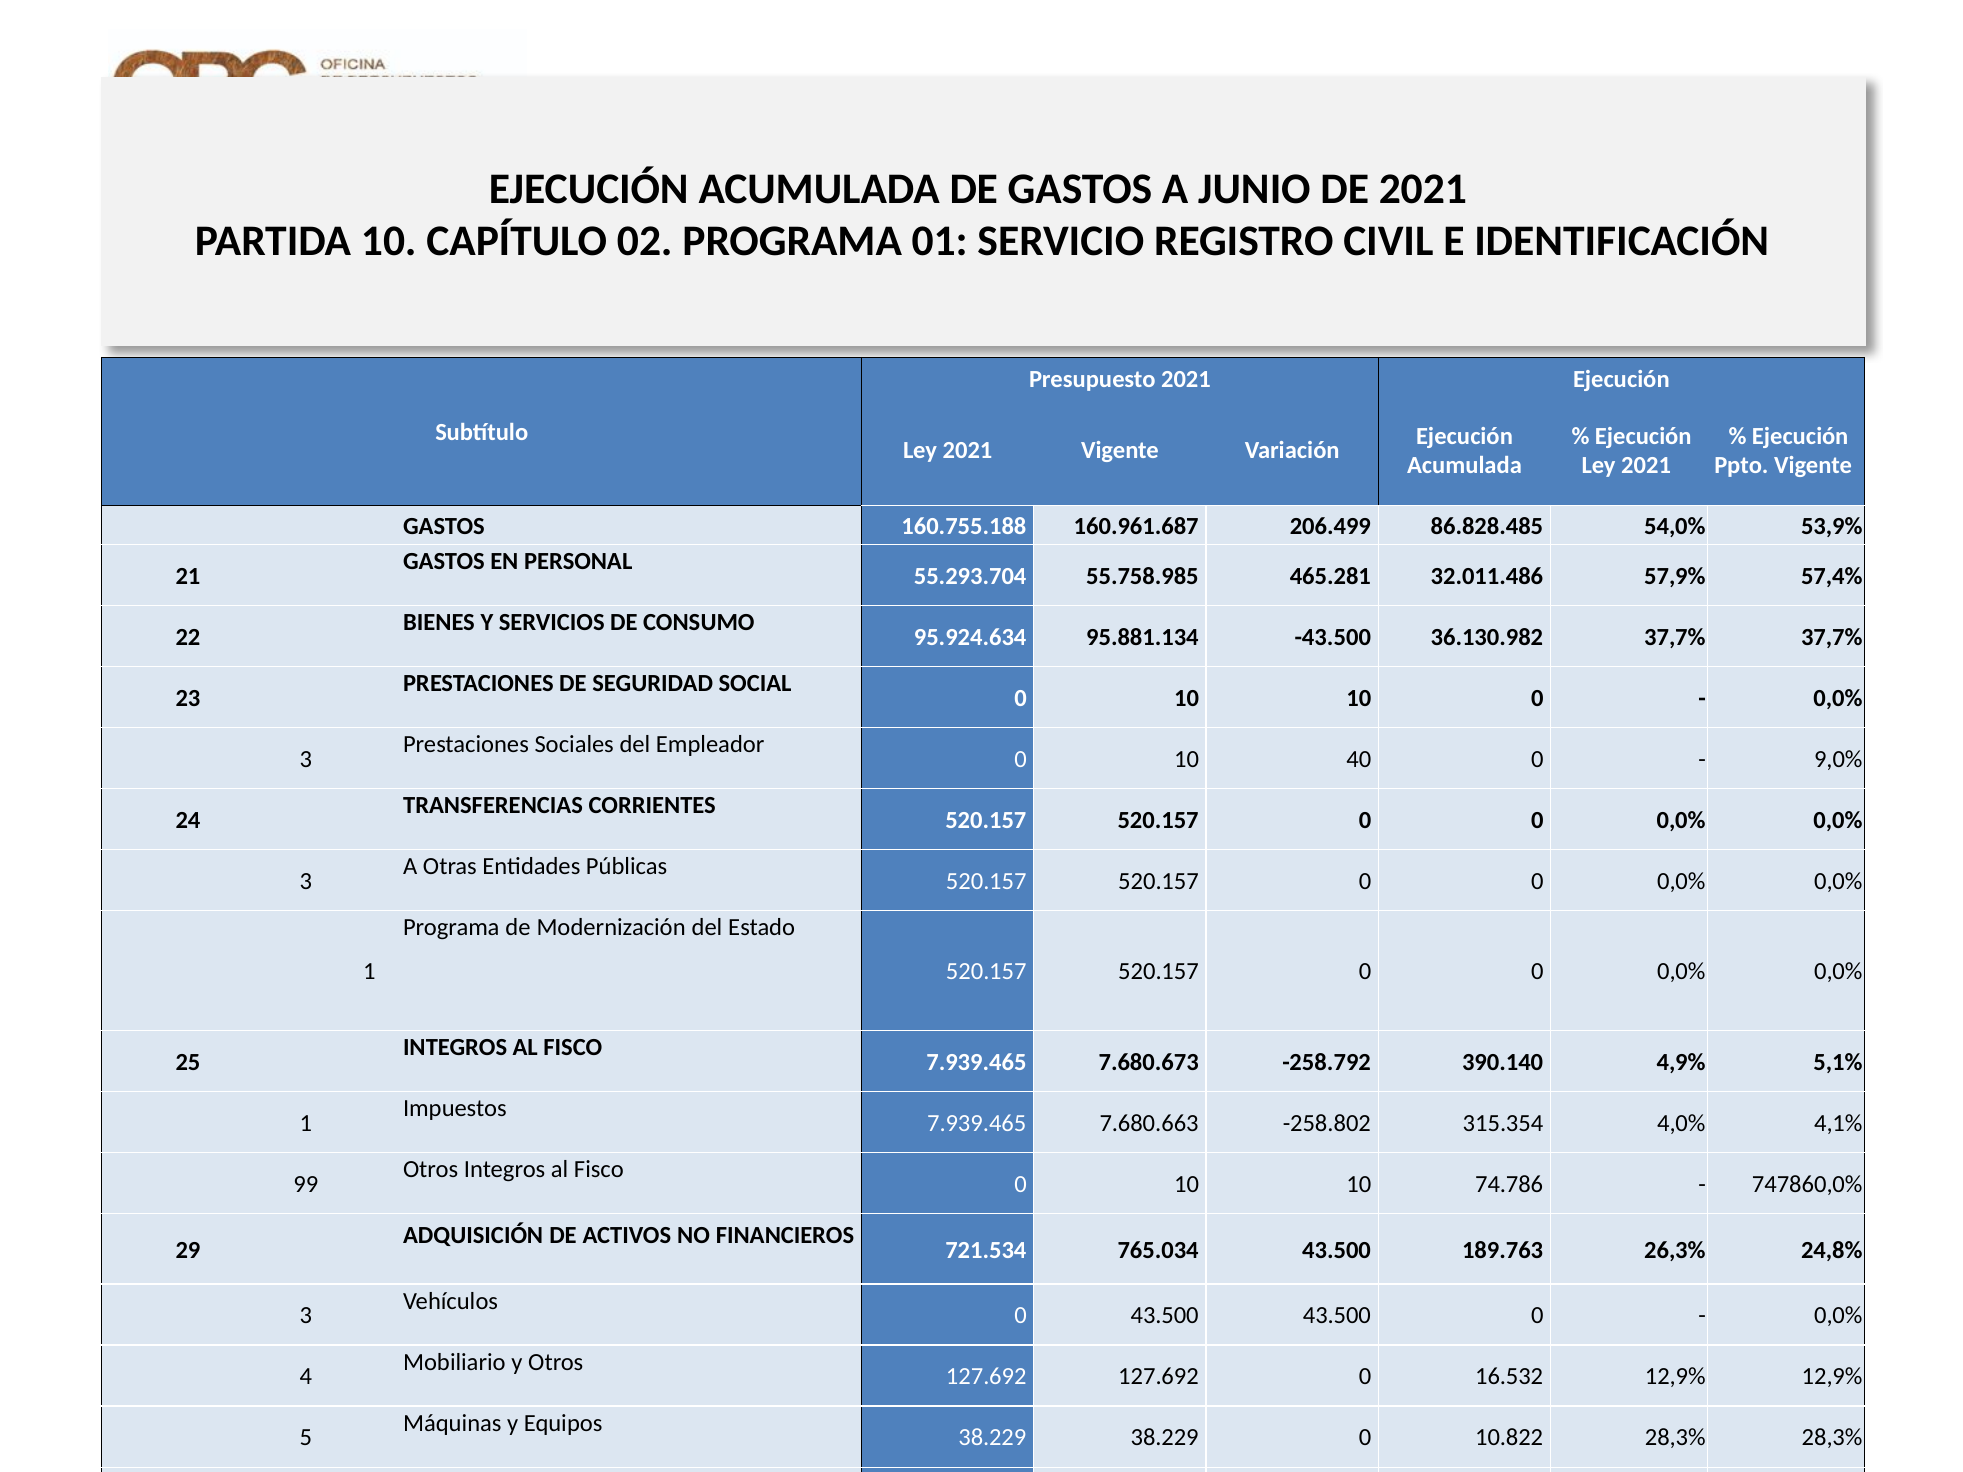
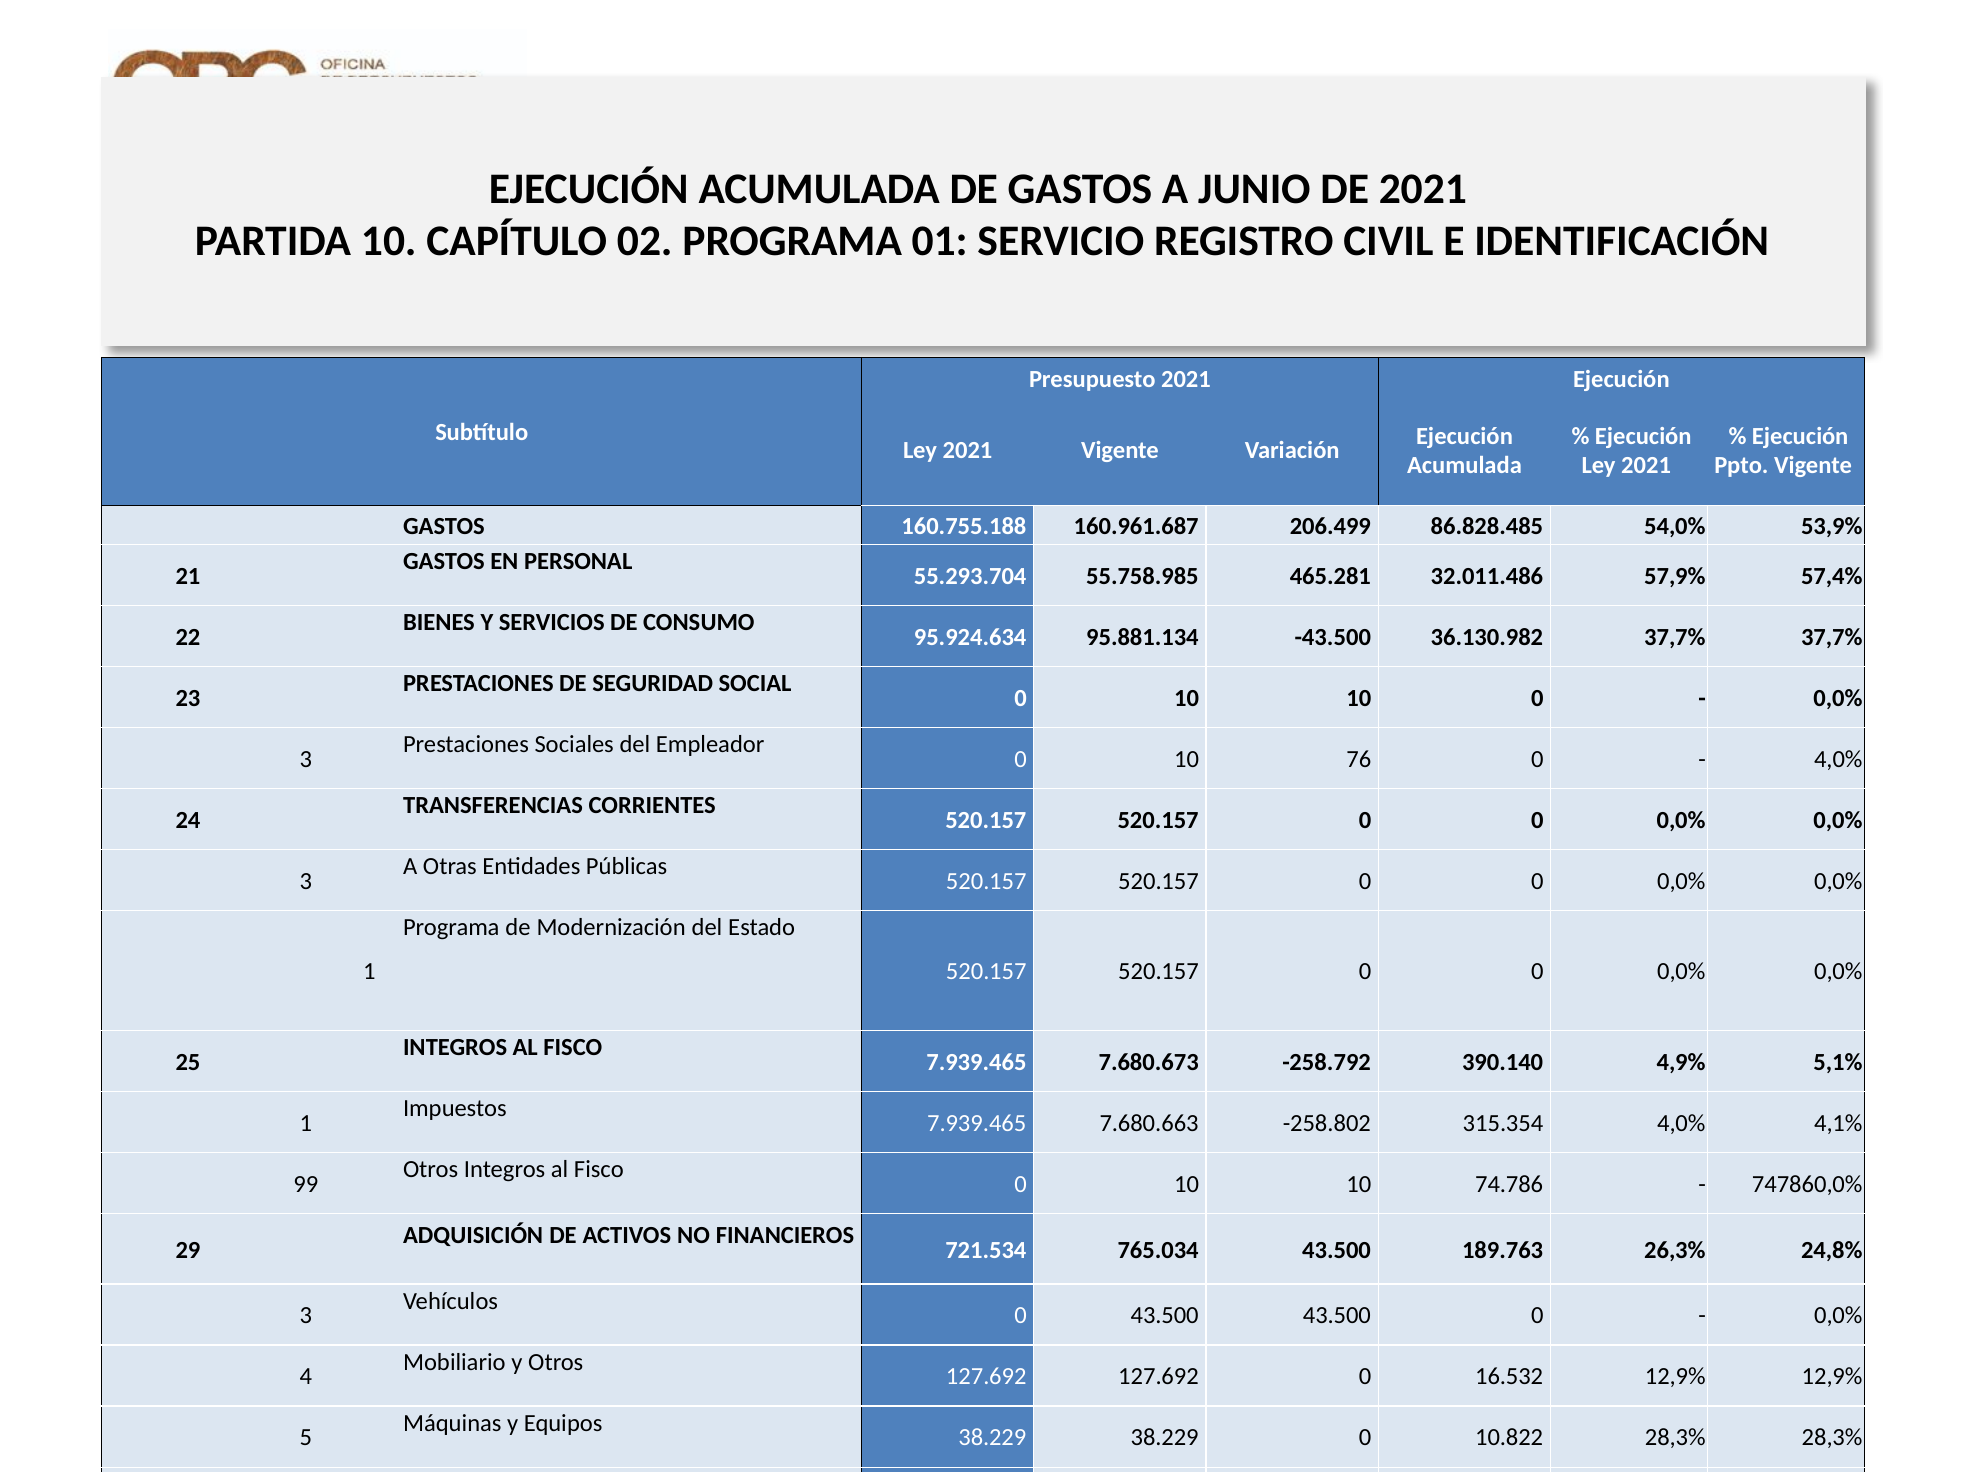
40: 40 -> 76 (1359, 759)
9,0%: 9,0% -> 4,0% (1838, 759)
